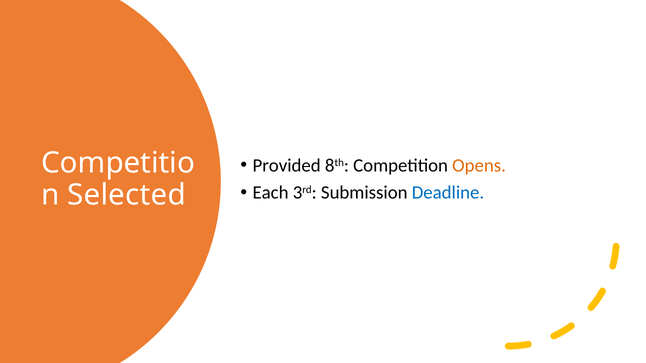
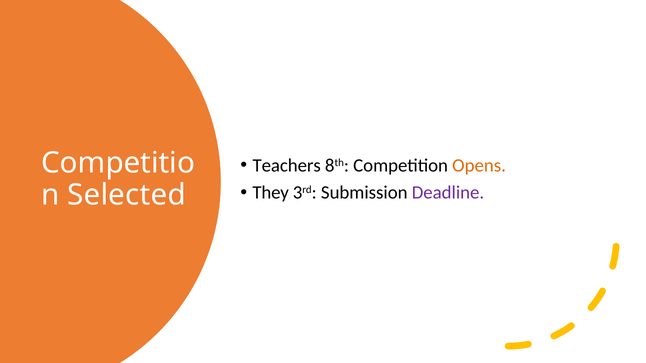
Provided: Provided -> Teachers (287, 166)
Each: Each -> They (271, 193)
Deadline colour: blue -> purple (448, 193)
